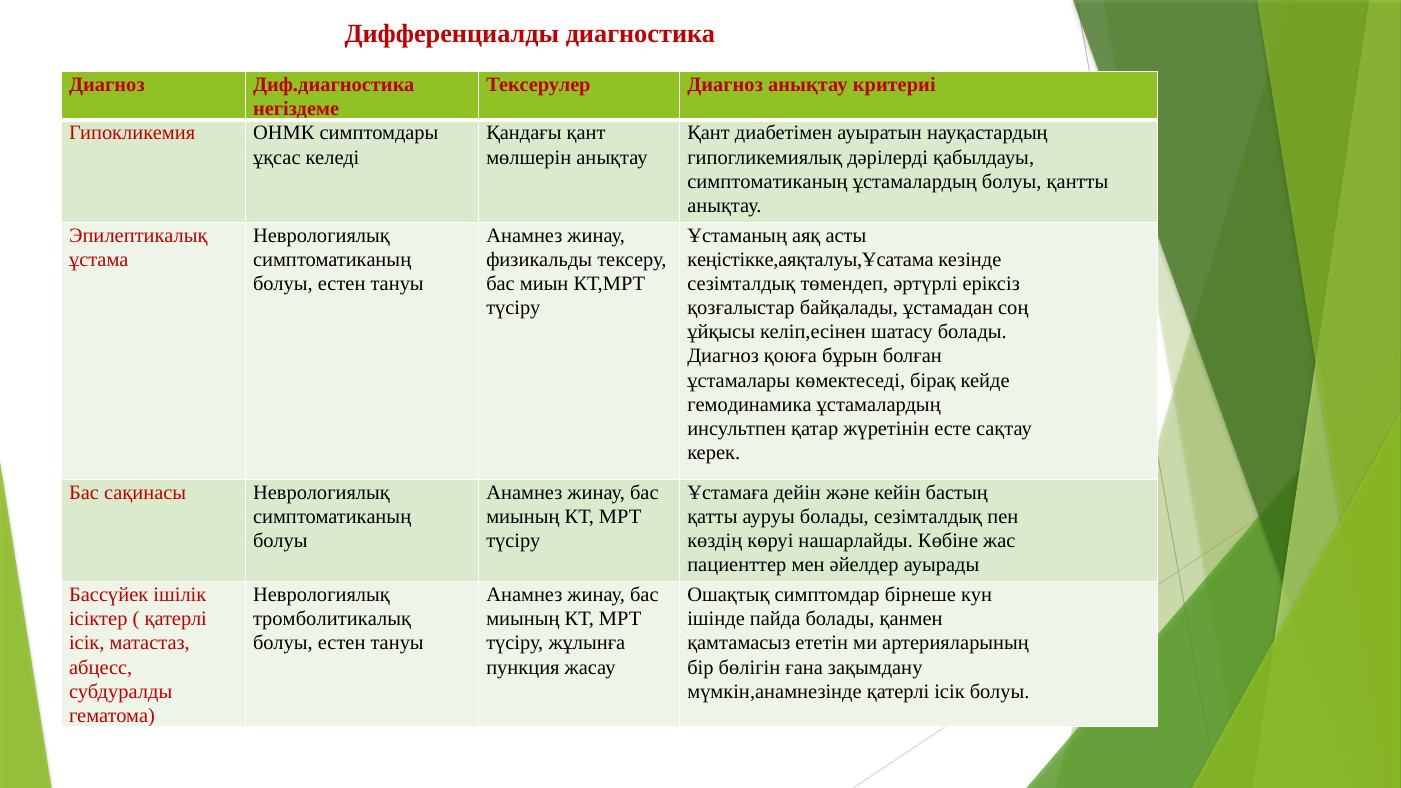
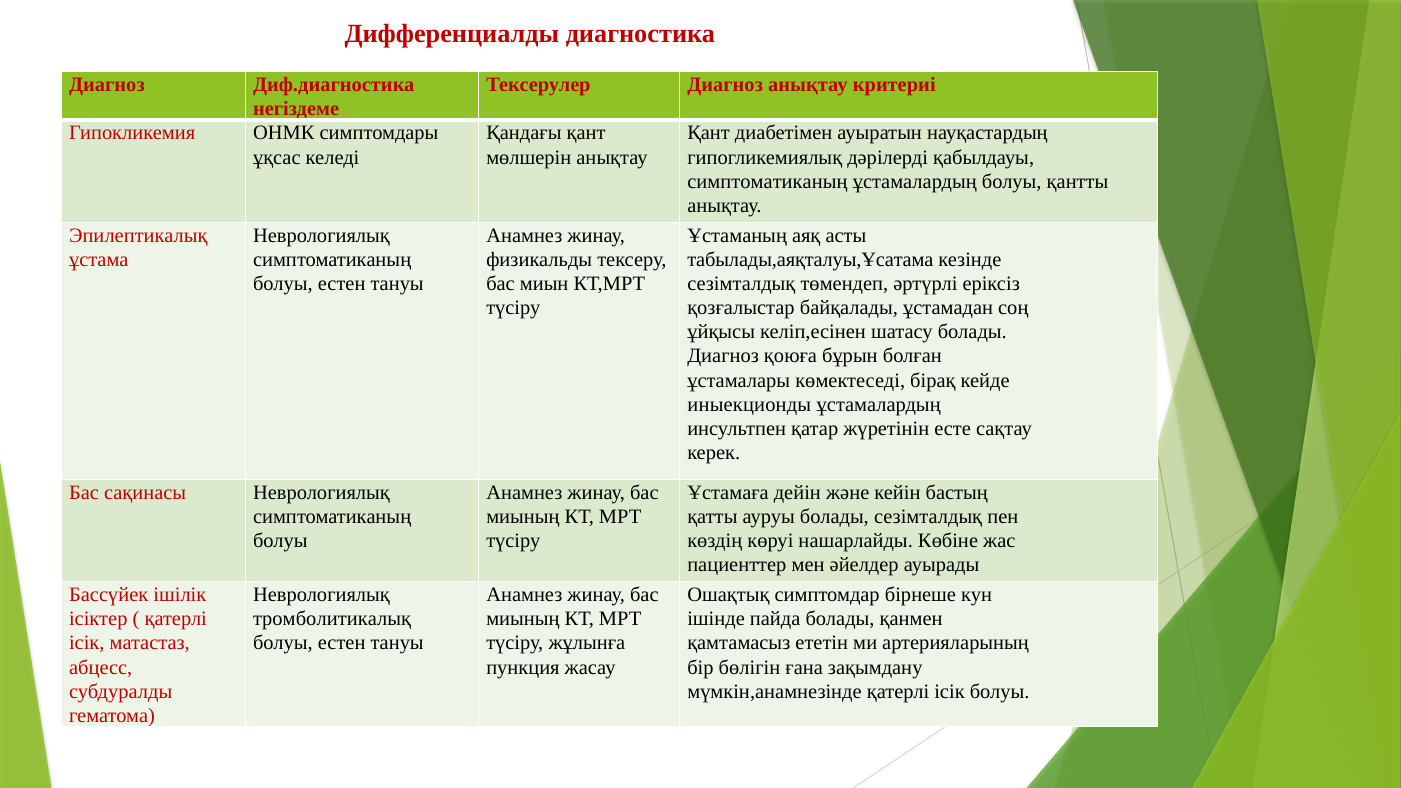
кеңістікке,аяқталуы,Ұсатама: кеңістікке,аяқталуы,Ұсатама -> табылады,аяқталуы,Ұсатама (810, 260)
гемодинамика: гемодинамика -> иныекционды (749, 404)
